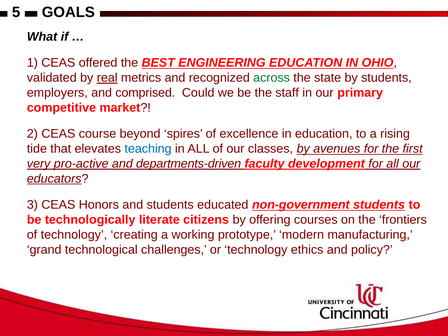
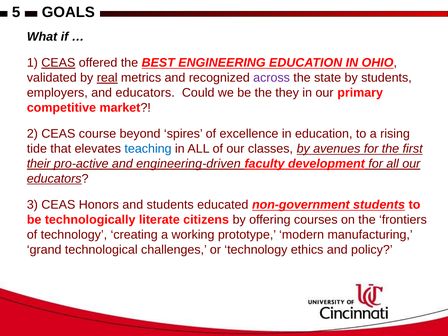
CEAS underline: none -> present (58, 63)
across colour: green -> purple (272, 78)
and comprised: comprised -> educators (145, 93)
staff: staff -> they (287, 93)
very: very -> their (39, 164)
departments-driven: departments-driven -> engineering-driven (188, 164)
